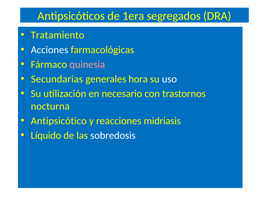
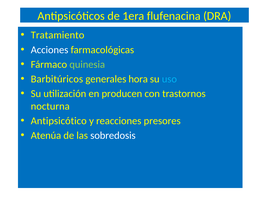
segregados: segregados -> flufenacina (174, 16)
quinesia colour: pink -> light green (87, 64)
Secundarias: Secundarias -> Barbitúricos (57, 79)
uso colour: white -> light blue (169, 79)
necesario: necesario -> producen (122, 94)
midriasis: midriasis -> presores (162, 121)
Líquido: Líquido -> Atenúa (46, 135)
